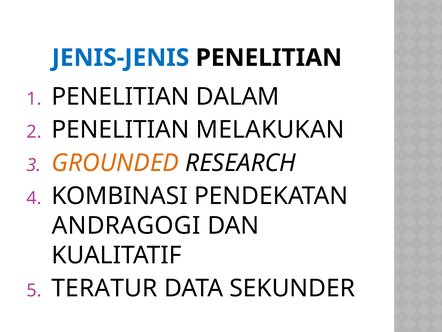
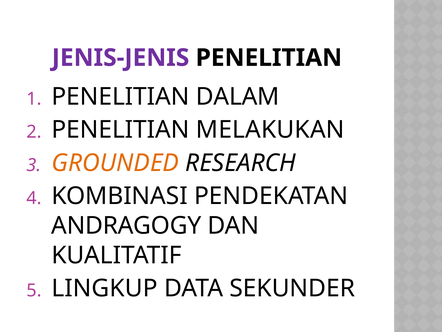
JENIS-JENIS colour: blue -> purple (121, 58)
ANDRAGOGI: ANDRAGOGI -> ANDRAGOGY (126, 225)
TERATUR: TERATUR -> LINGKUP (105, 288)
